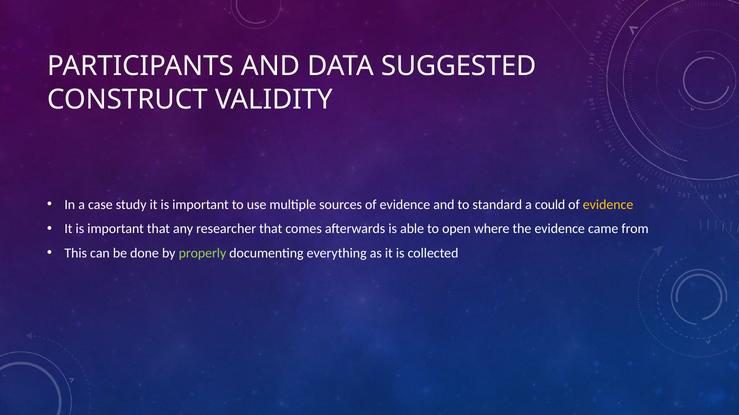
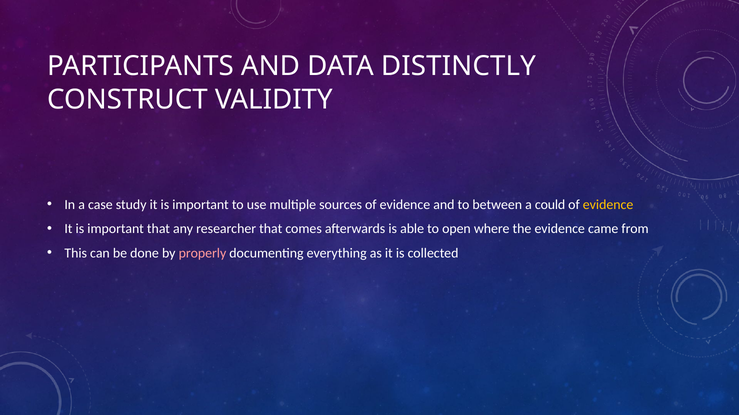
SUGGESTED: SUGGESTED -> DISTINCTLY (458, 66)
standard: standard -> between (497, 205)
properly colour: light green -> pink (202, 254)
